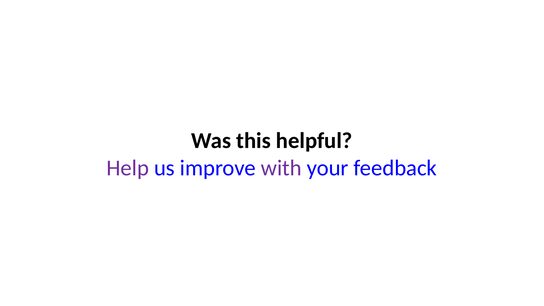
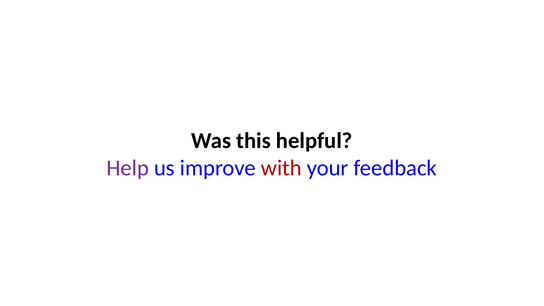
with colour: purple -> red (281, 168)
